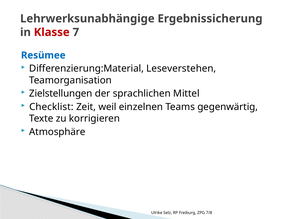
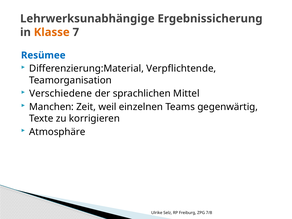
Klasse colour: red -> orange (52, 32)
Leseverstehen: Leseverstehen -> Verpflichtende (181, 69)
Zielstellungen: Zielstellungen -> Verschiedene (61, 94)
Checklist: Checklist -> Manchen (51, 107)
